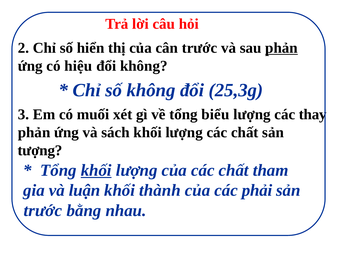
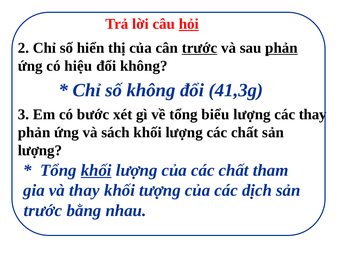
hỏi underline: none -> present (189, 24)
trước underline: none -> present (200, 48)
25,3g: 25,3g -> 41,3g (236, 90)
muối: muối -> bước (93, 114)
tượng: tượng -> lượng (40, 150)
và luận: luận -> thay (84, 190)
thành: thành -> tượng (160, 190)
phải: phải -> dịch (257, 190)
